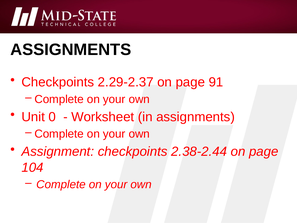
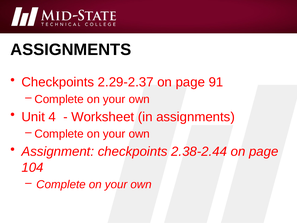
0: 0 -> 4 (52, 117)
